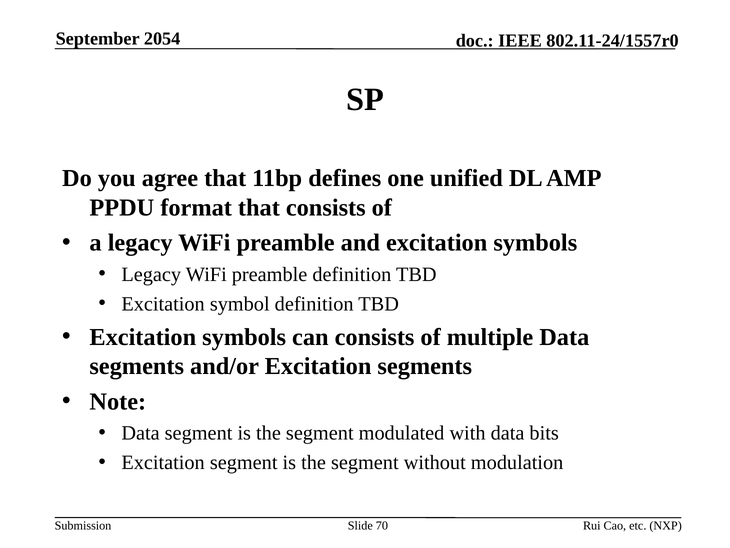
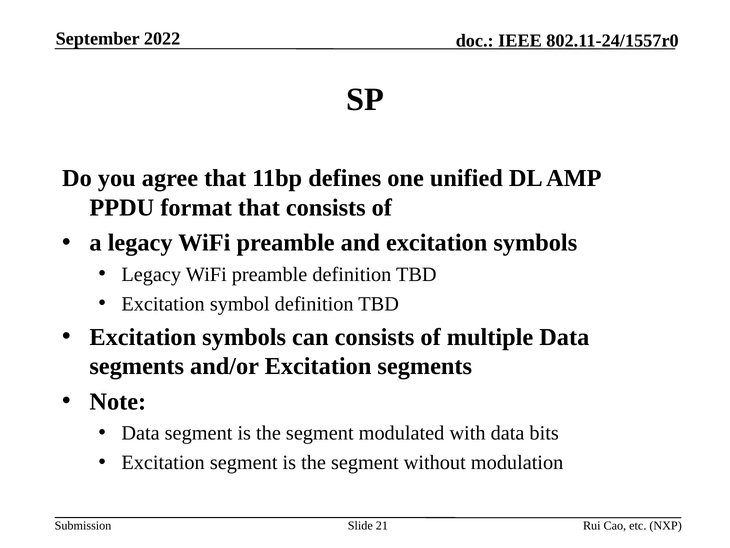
2054: 2054 -> 2022 (162, 39)
70: 70 -> 21 (382, 525)
